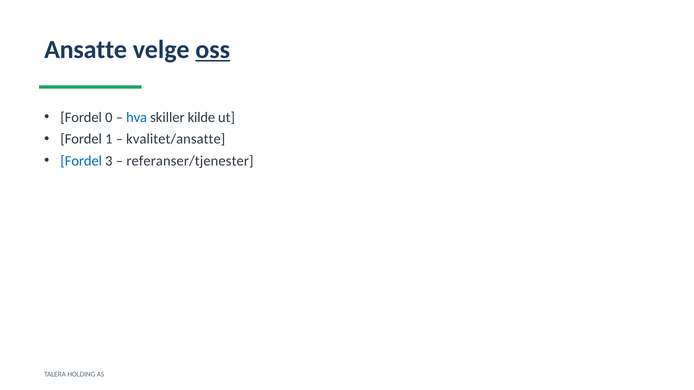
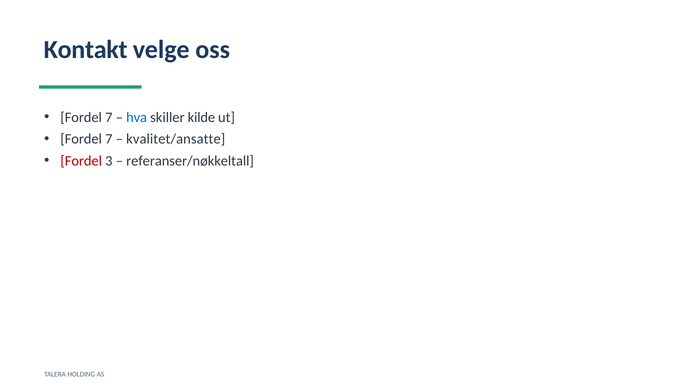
Ansatte: Ansatte -> Kontakt (86, 50)
oss underline: present -> none (213, 50)
0: 0 -> 7 (109, 118)
1: 1 -> 7 (109, 139)
Fordel colour: blue -> red (81, 161)
referanser/tjenester: referanser/tjenester -> referanser/nøkkeltall (190, 161)
